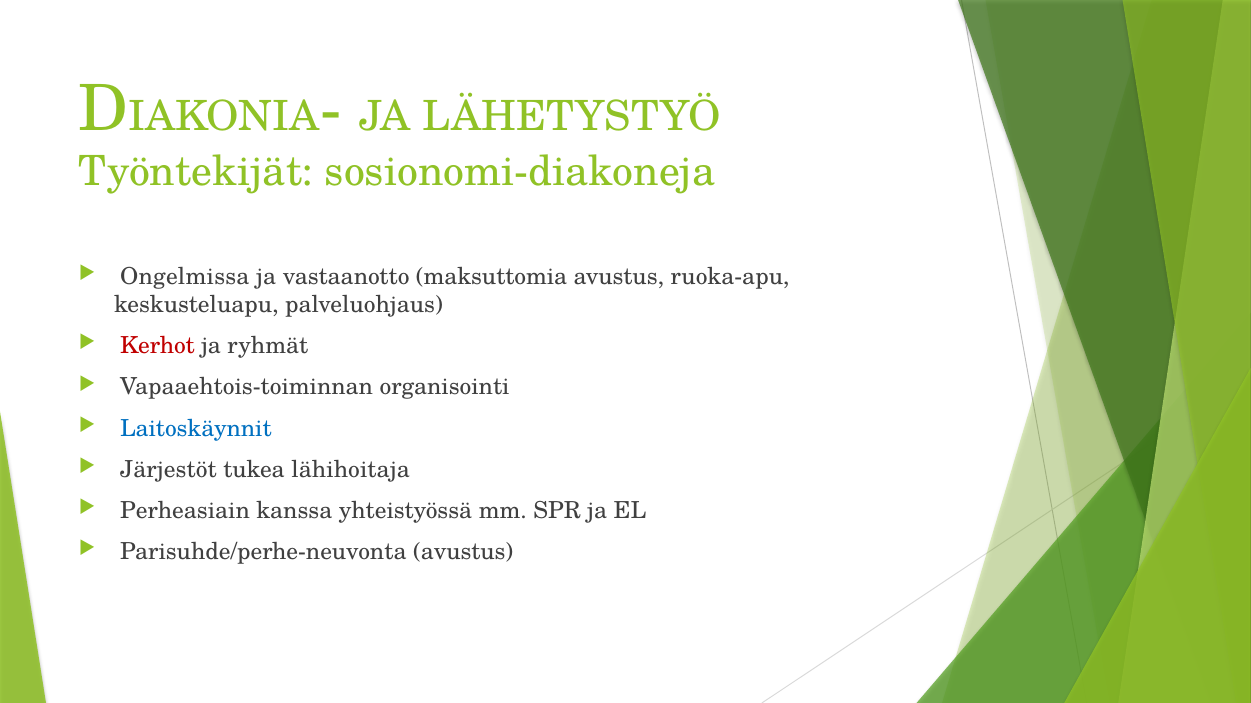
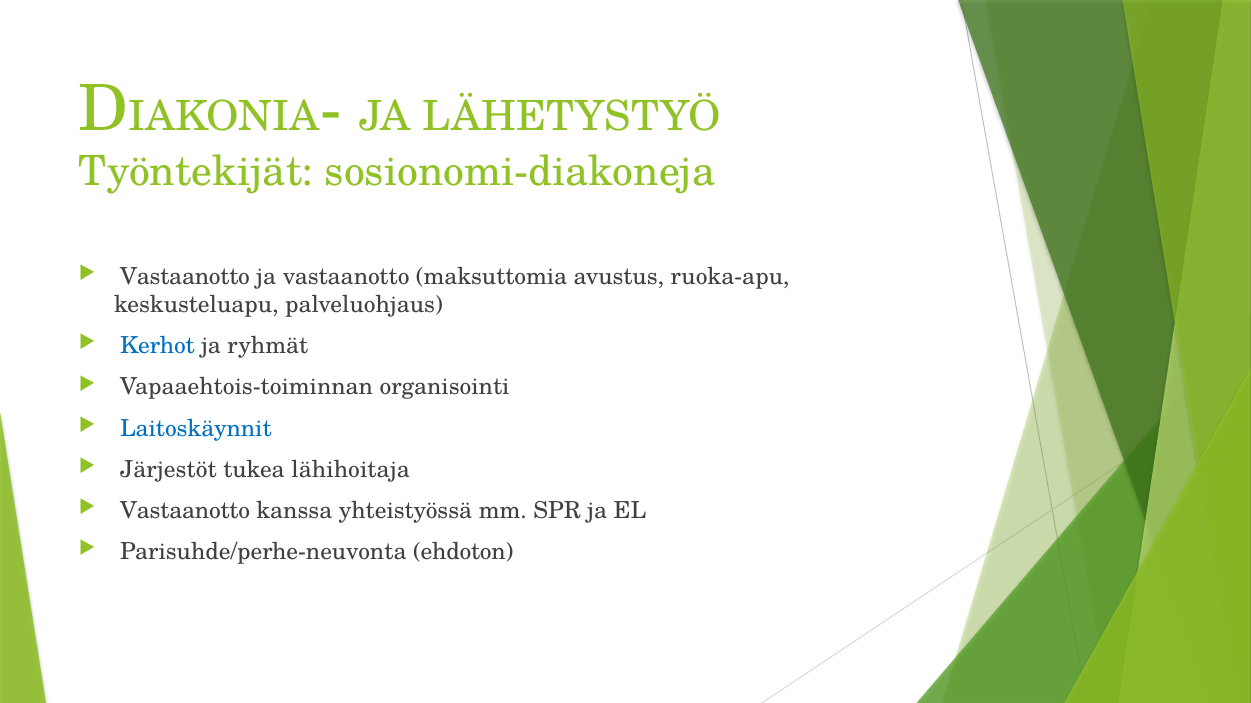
Ongelmissa: Ongelmissa -> Vastaanotto (185, 277)
Kerhot colour: red -> blue (157, 346)
Perheasiain: Perheasiain -> Vastaanotto (185, 511)
Parisuhde/perhe-neuvonta avustus: avustus -> ehdoton (463, 552)
